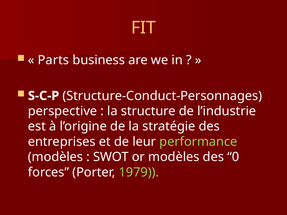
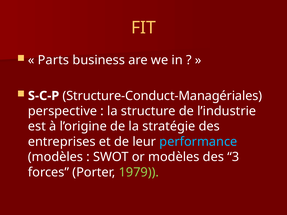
Structure-Conduct-Personnages: Structure-Conduct-Personnages -> Structure-Conduct-Managériales (162, 96)
performance colour: light green -> light blue (198, 142)
0: 0 -> 3 (233, 157)
